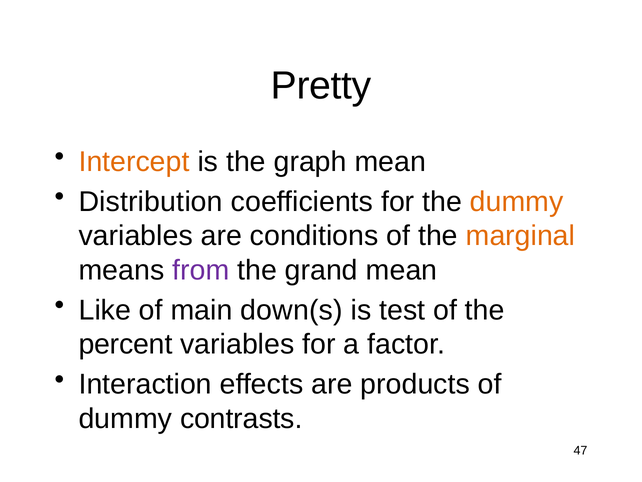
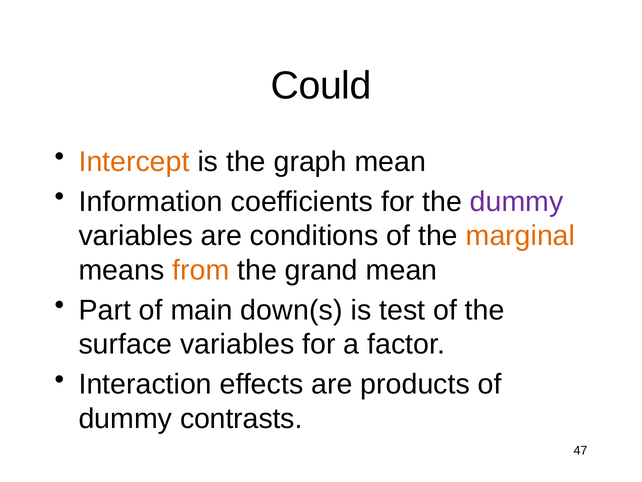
Pretty: Pretty -> Could (321, 86)
Distribution: Distribution -> Information (151, 201)
dummy colour: orange -> purple (517, 201)
from colour: purple -> orange (201, 270)
Like: Like -> Part (105, 310)
percent: percent -> surface (125, 344)
